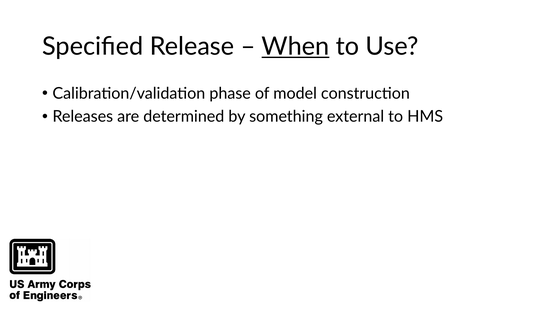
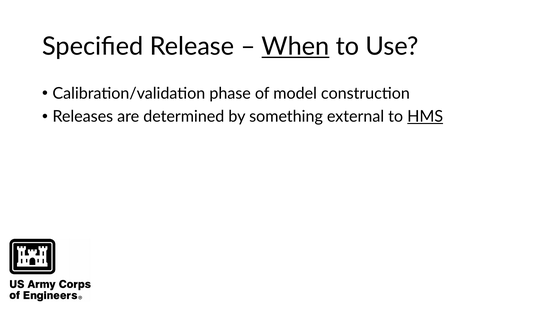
HMS underline: none -> present (425, 116)
